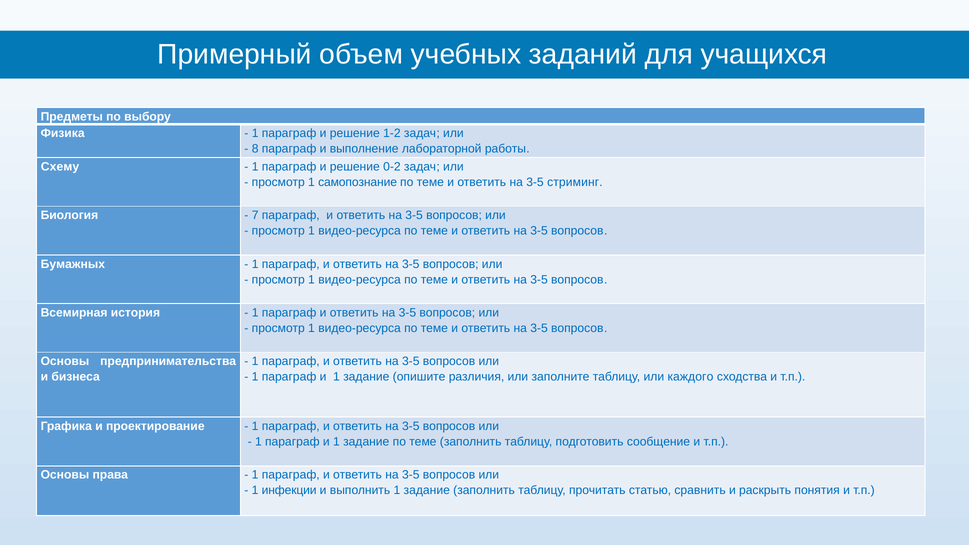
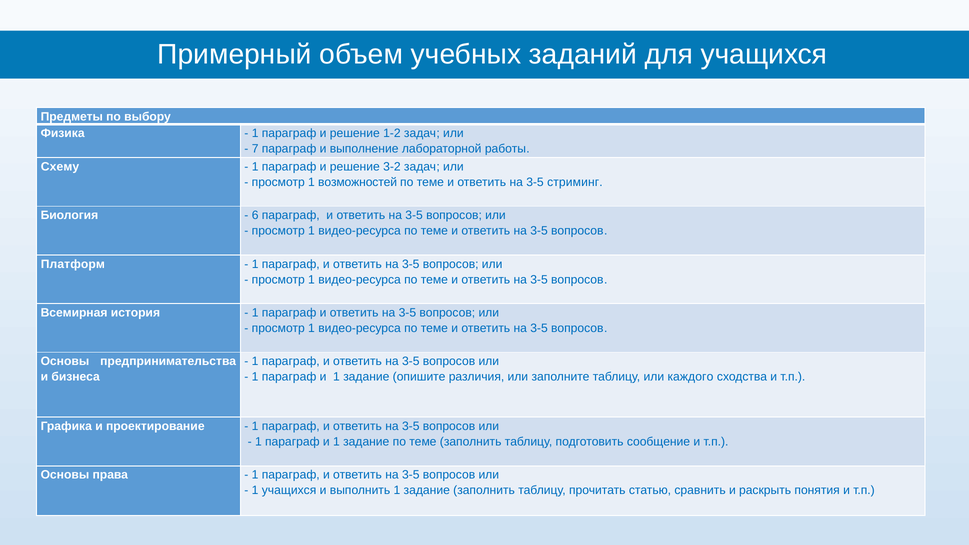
8: 8 -> 7 (255, 149)
0-2: 0-2 -> 3-2 (392, 167)
самопознание: самопознание -> возможностей (358, 182)
7: 7 -> 6 (255, 215)
Бумажных: Бумажных -> Платформ (73, 264)
1 инфекции: инфекции -> учащихся (289, 491)
